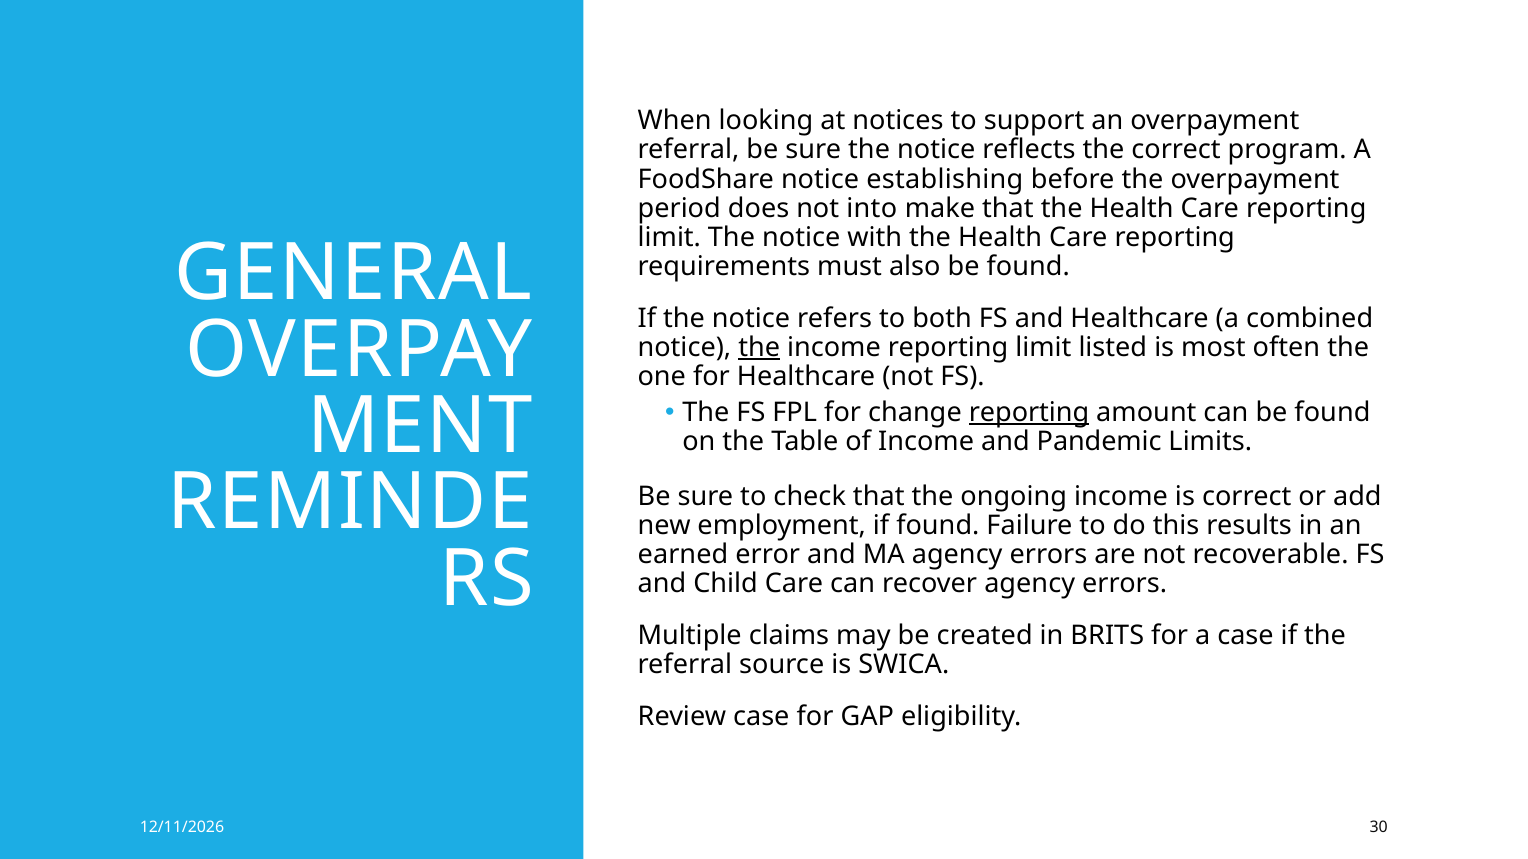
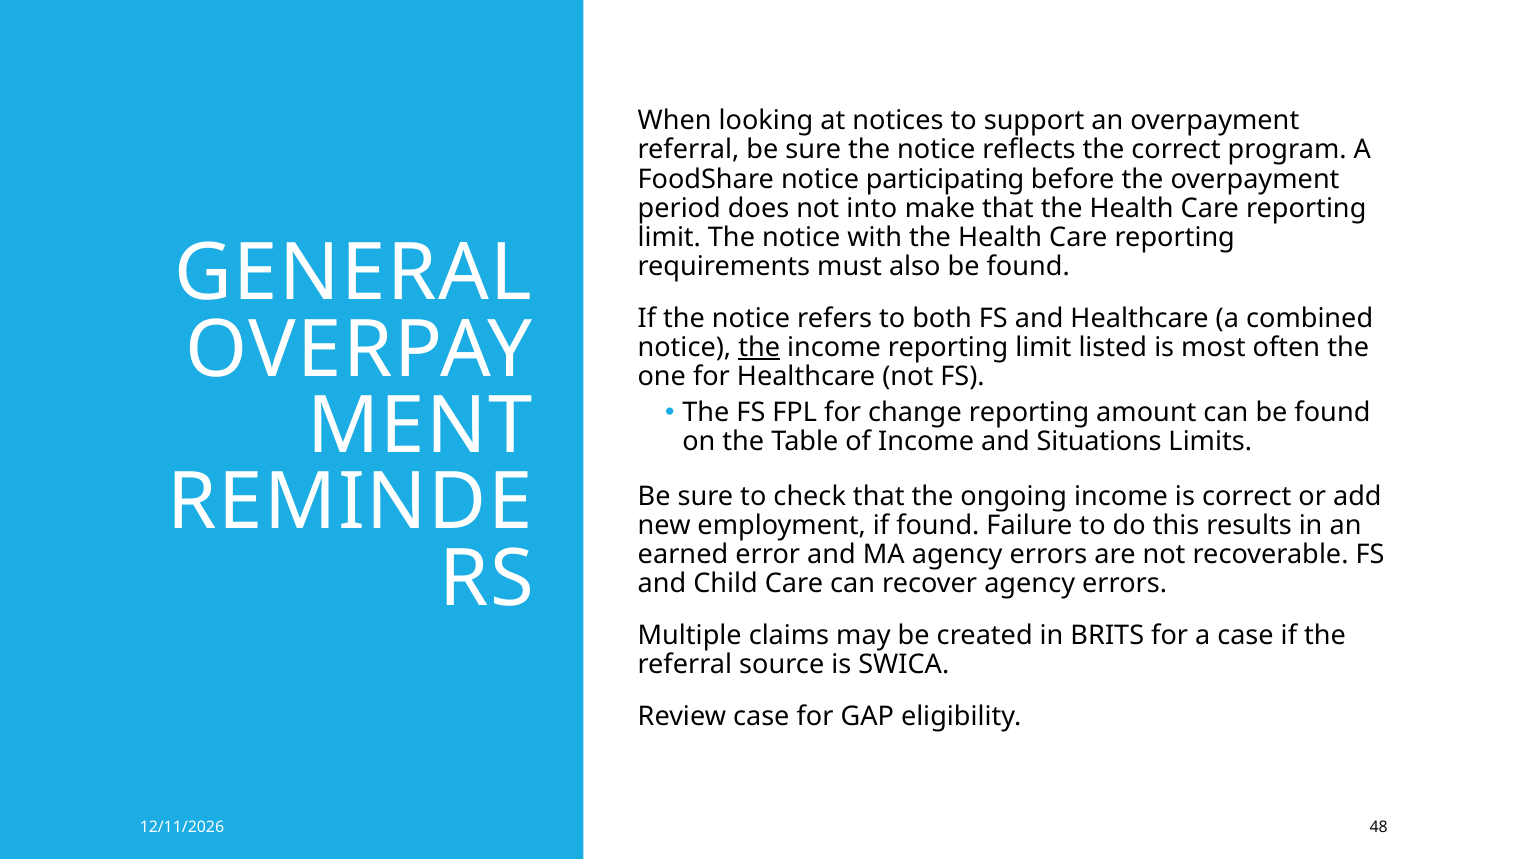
establishing: establishing -> participating (945, 179)
reporting underline: present -> none (1029, 413)
Pandemic: Pandemic -> Situations (1099, 442)
30: 30 -> 48 (1379, 828)
